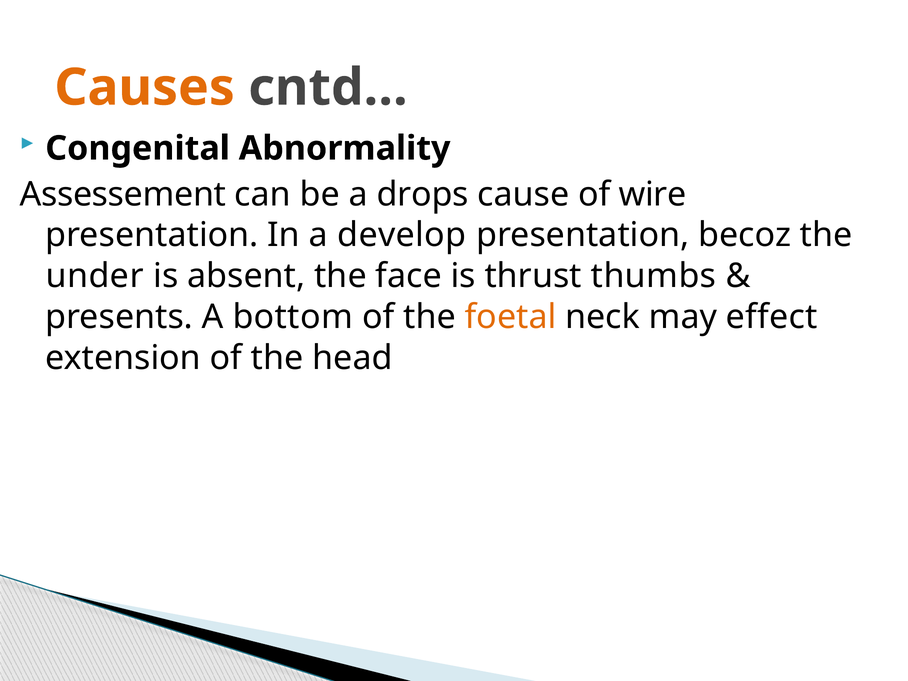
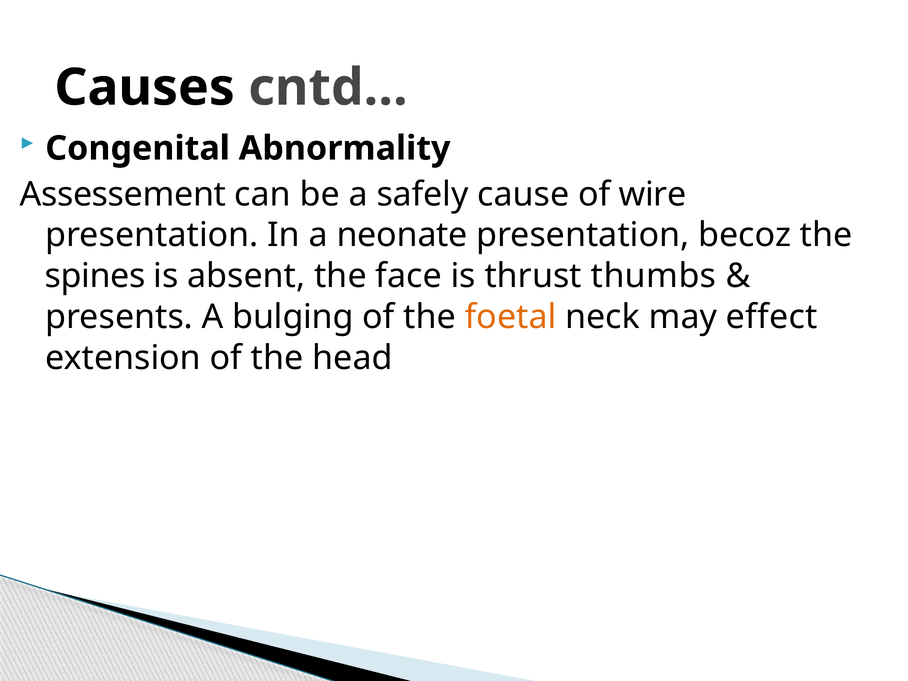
Causes colour: orange -> black (145, 88)
drops: drops -> safely (423, 194)
develop: develop -> neonate (402, 235)
under: under -> spines (95, 276)
bottom: bottom -> bulging (293, 317)
